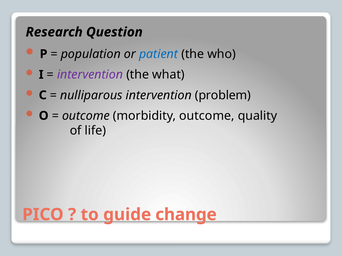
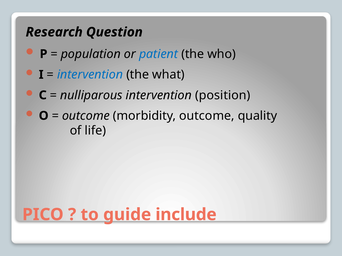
intervention colour: purple -> blue (90, 75)
problem: problem -> position (223, 95)
change: change -> include (186, 215)
